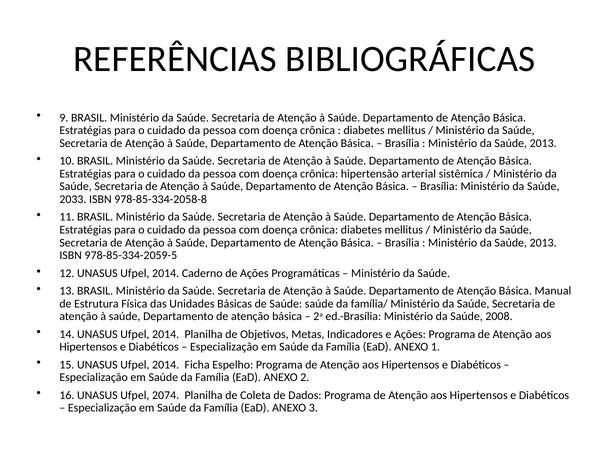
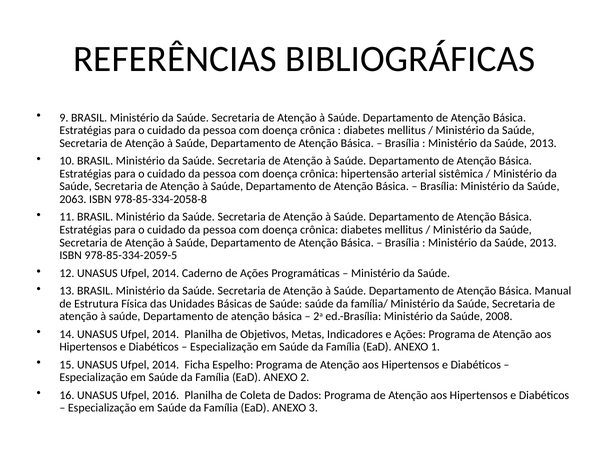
2033: 2033 -> 2063 (73, 199)
2074: 2074 -> 2016 (166, 395)
